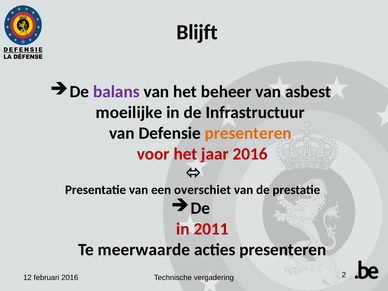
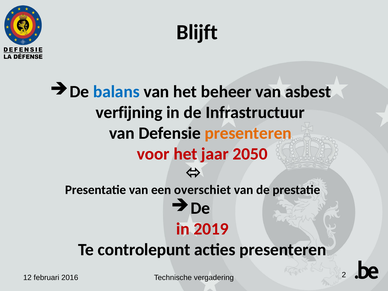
balans colour: purple -> blue (116, 92)
moeilijke: moeilijke -> verfijning (129, 112)
jaar 2016: 2016 -> 2050 (250, 154)
2011: 2011 -> 2019 (211, 229)
meerwaarde: meerwaarde -> controlepunt (144, 250)
